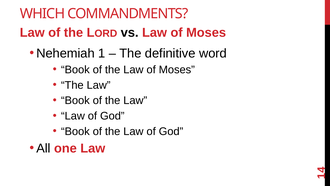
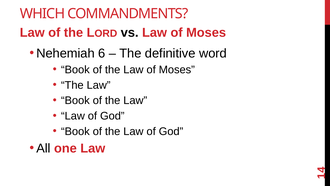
Nehemiah 1: 1 -> 6 (102, 53)
